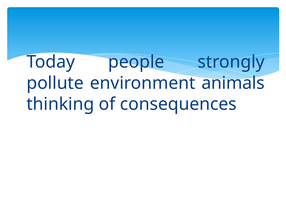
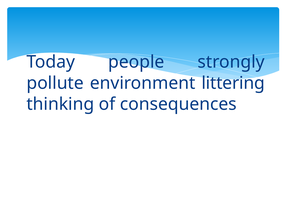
animals: animals -> littering (233, 83)
